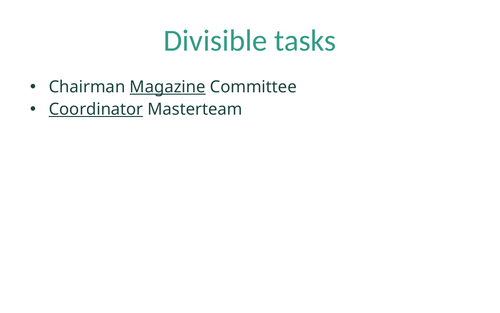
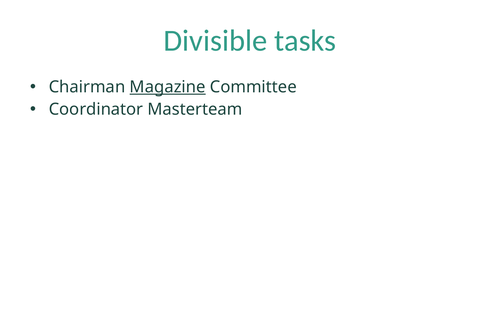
Coordinator underline: present -> none (96, 109)
